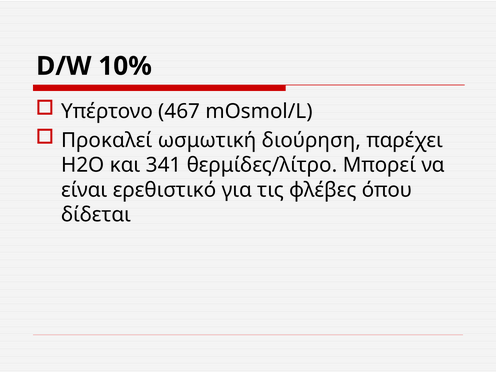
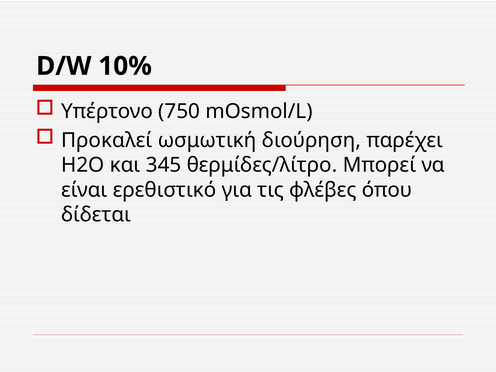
467: 467 -> 750 (179, 111)
341: 341 -> 345 (164, 165)
